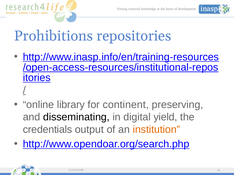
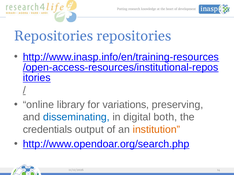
Prohibitions: Prohibitions -> Repositories (54, 36)
continent: continent -> variations (126, 105)
disseminating colour: black -> blue (76, 117)
yield: yield -> both (165, 117)
